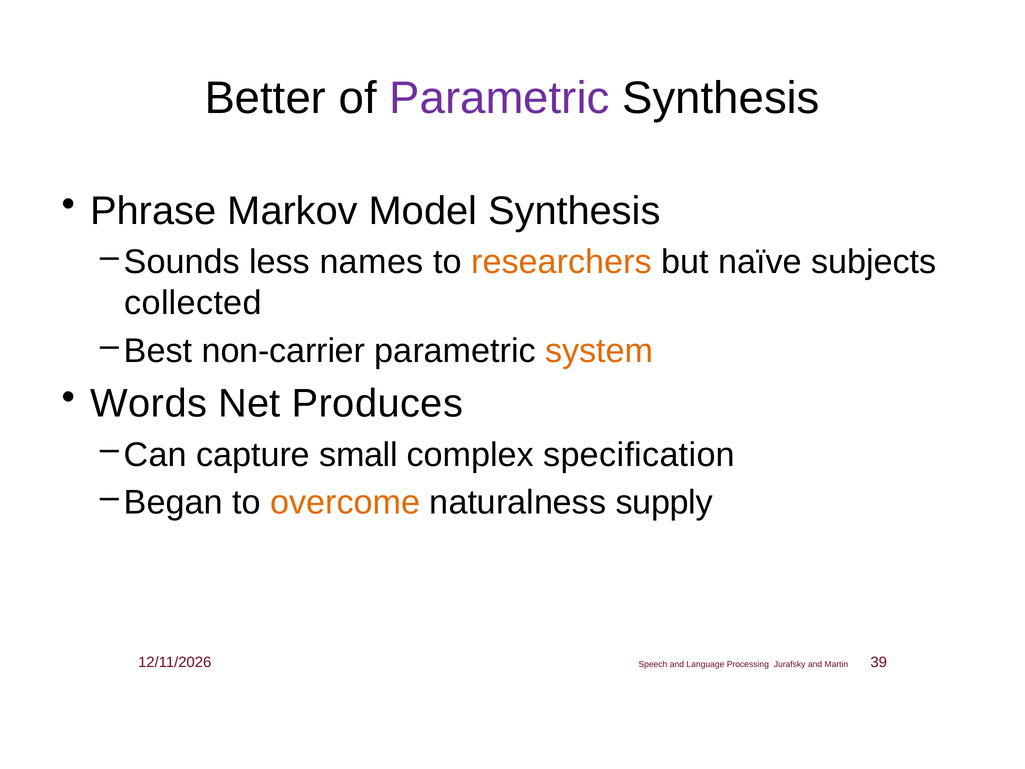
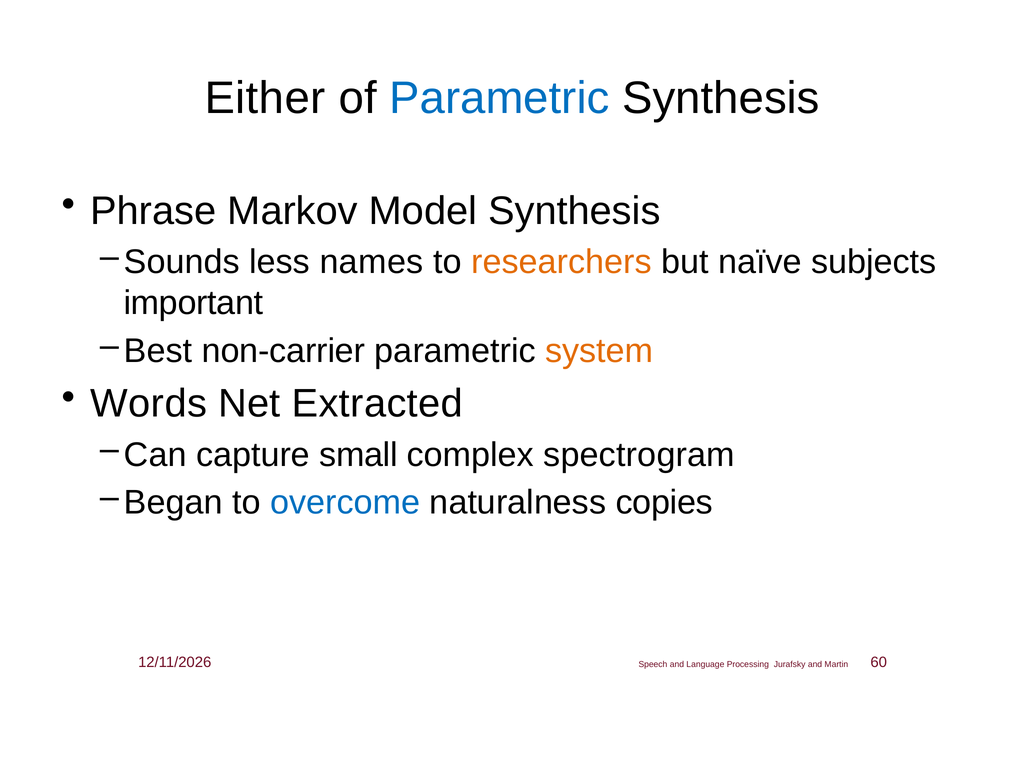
Better: Better -> Either (265, 98)
Parametric colour: purple -> blue (499, 98)
collected: collected -> important (193, 303)
Produces: Produces -> Extracted (377, 404)
specification: specification -> spectrogram (639, 455)
overcome colour: orange -> blue (345, 502)
supply: supply -> copies (664, 502)
39: 39 -> 60 (879, 662)
